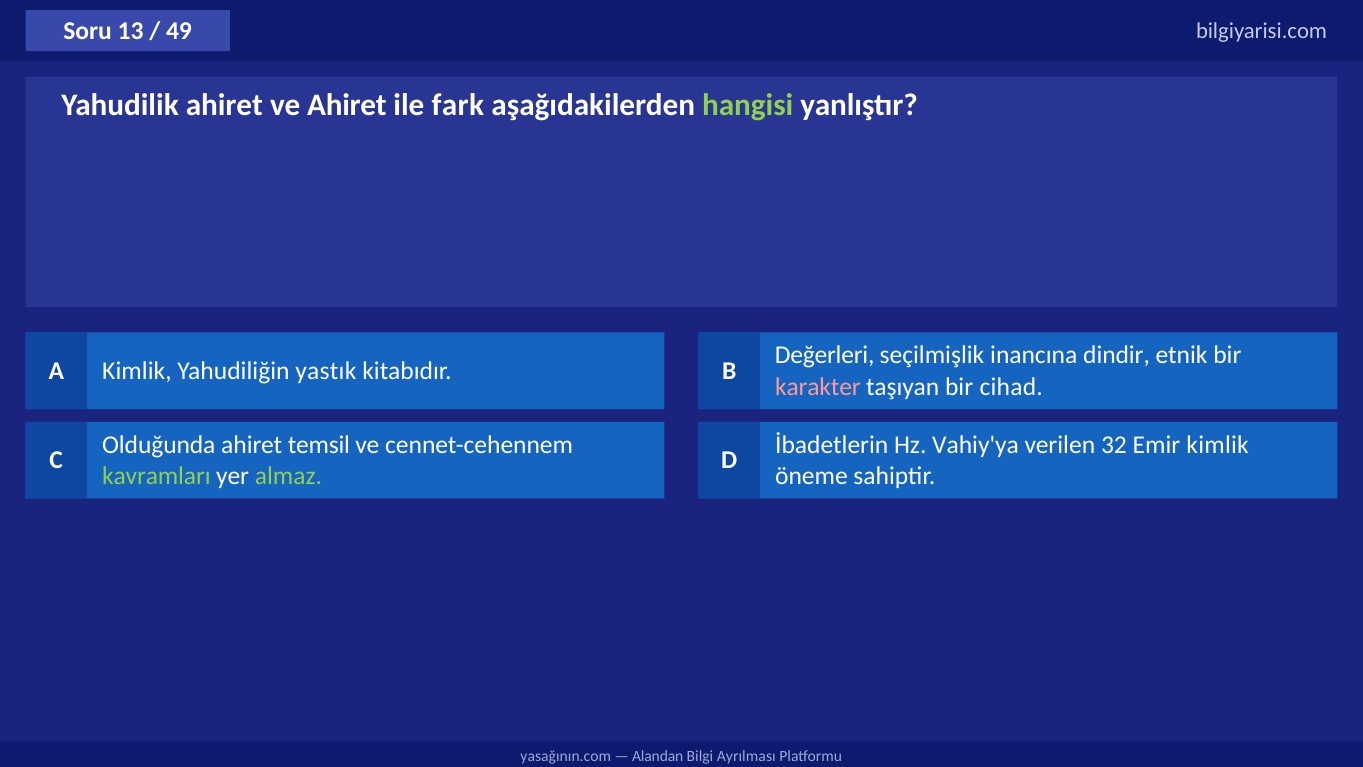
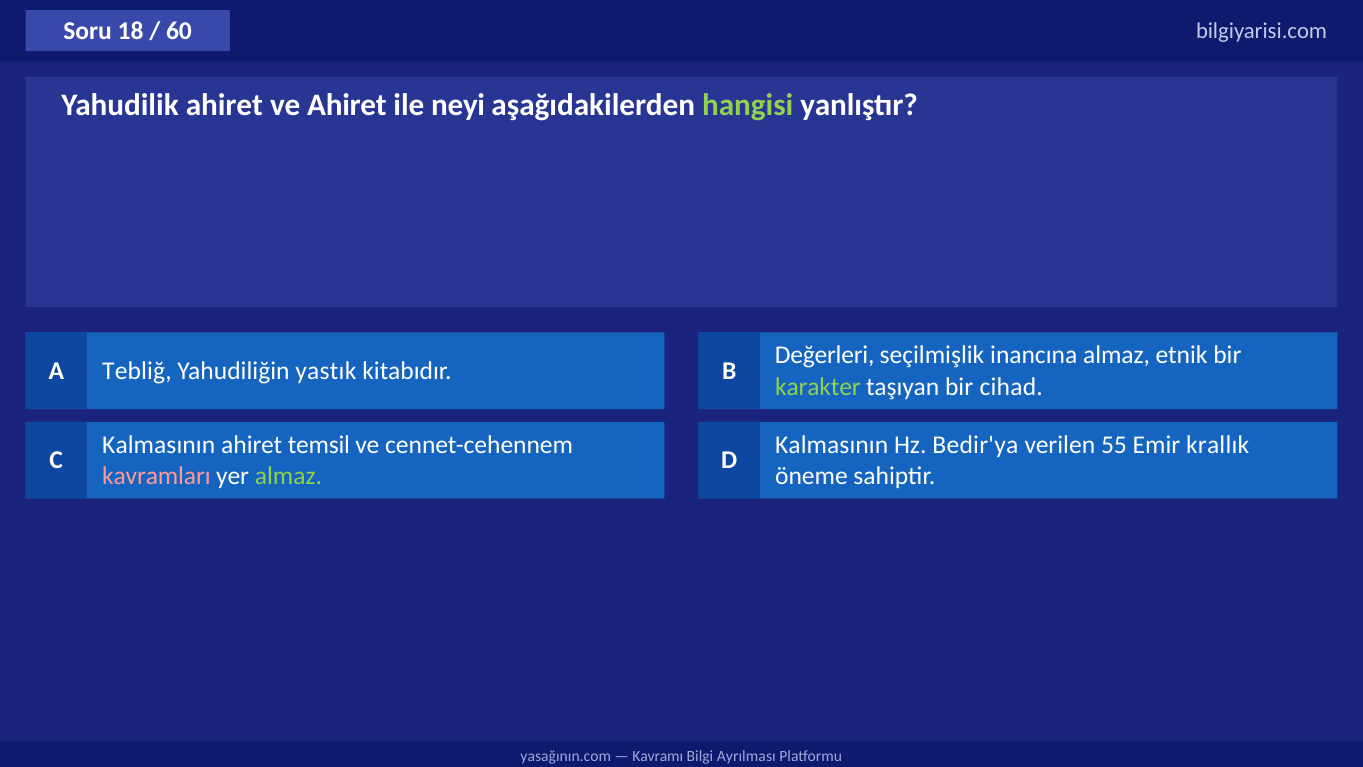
13: 13 -> 18 (131, 31)
49: 49 -> 60 (179, 31)
fark: fark -> neyi (458, 105)
inancına dindir: dindir -> almaz (1117, 355)
A Kimlik: Kimlik -> Tebliğ (137, 371)
karakter colour: pink -> light green (818, 386)
Olduğunda: Olduğunda -> Kalmasının (159, 445)
İbadetlerin: İbadetlerin -> Kalmasının (832, 445)
Vahiy'ya: Vahiy'ya -> Bedir'ya (975, 445)
32: 32 -> 55 (1114, 445)
Emir kimlik: kimlik -> krallık (1218, 445)
kavramları colour: light green -> pink (156, 476)
Alandan: Alandan -> Kavramı (658, 756)
